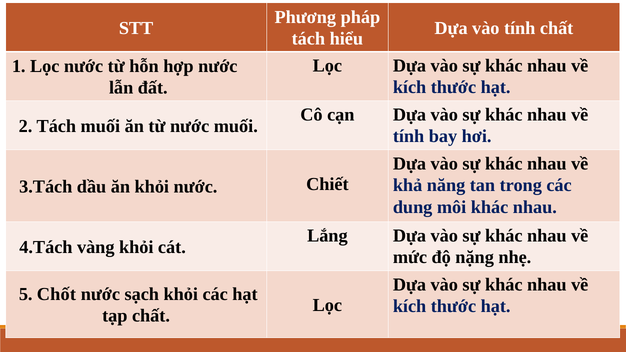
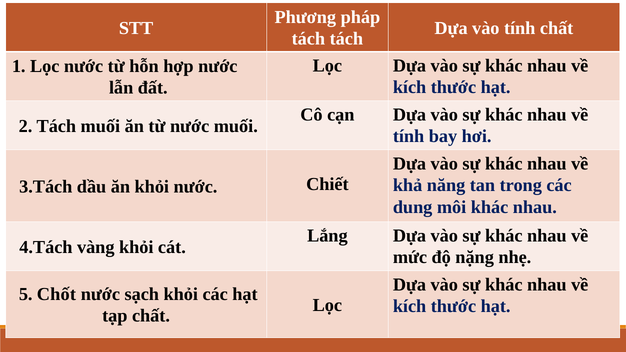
tách hiểu: hiểu -> tách (346, 39)
